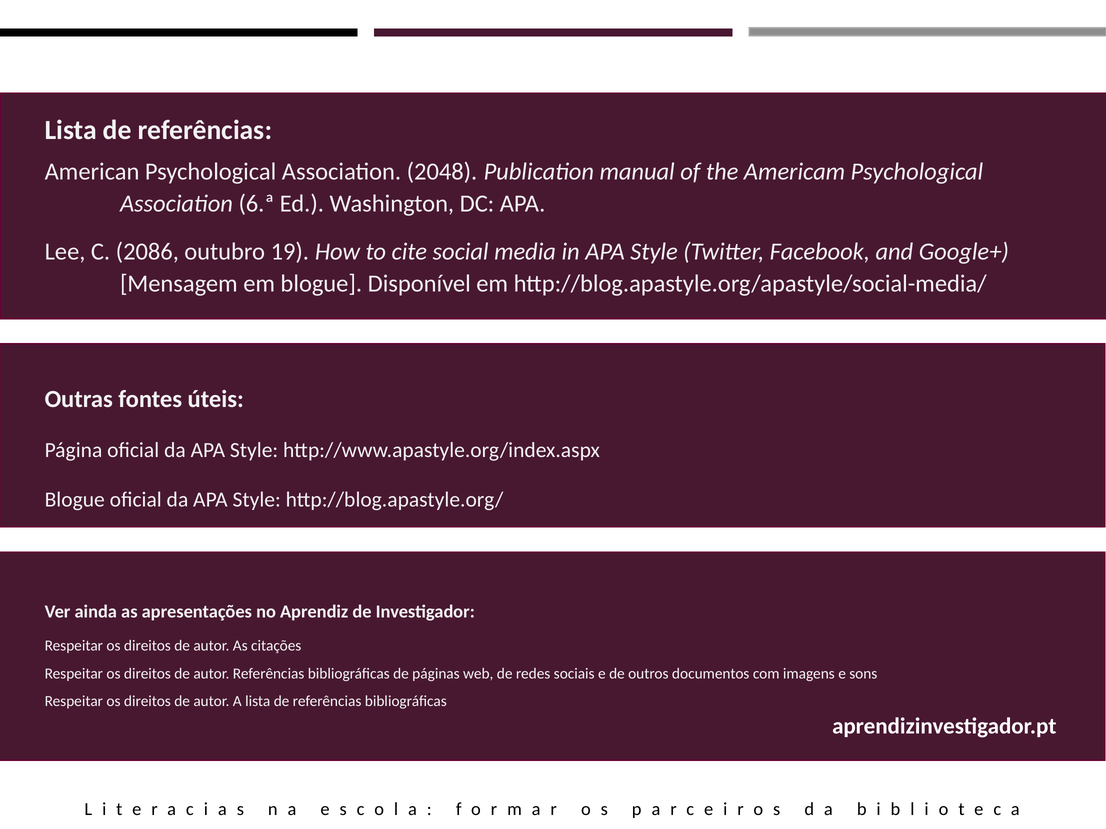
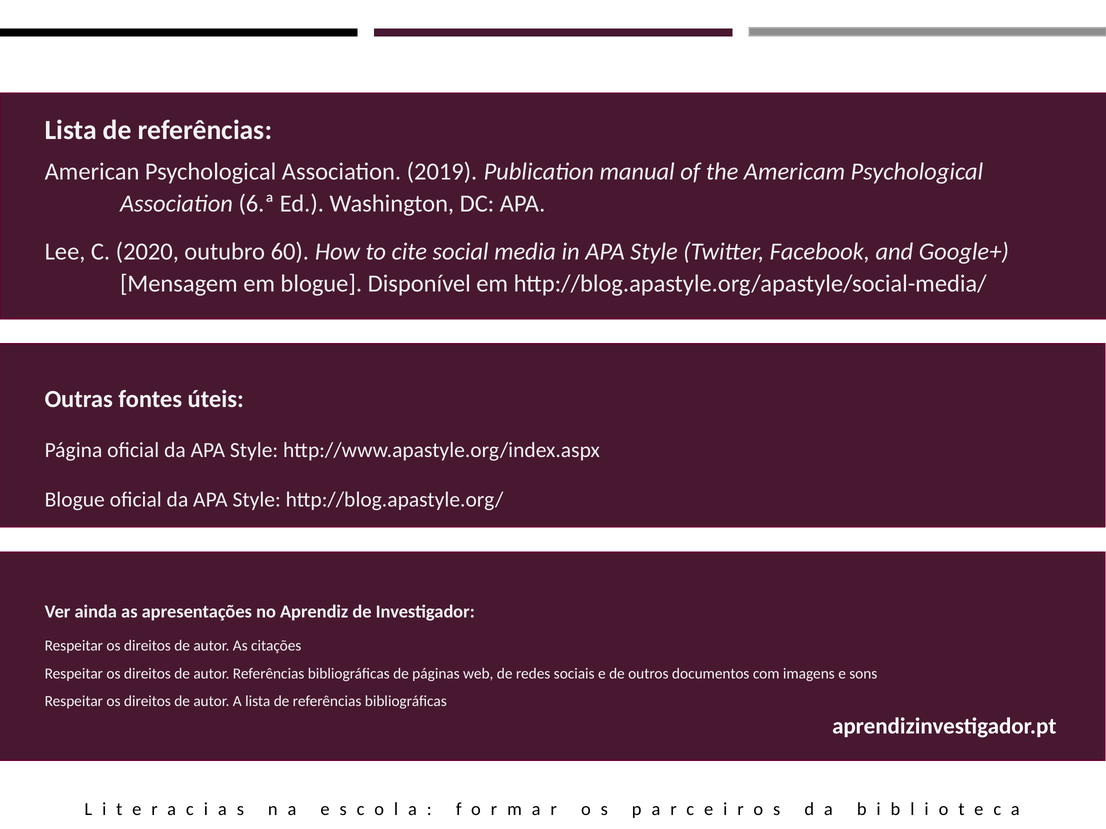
2048: 2048 -> 2019 (442, 172)
2086: 2086 -> 2020 (147, 252)
19: 19 -> 60 (290, 252)
